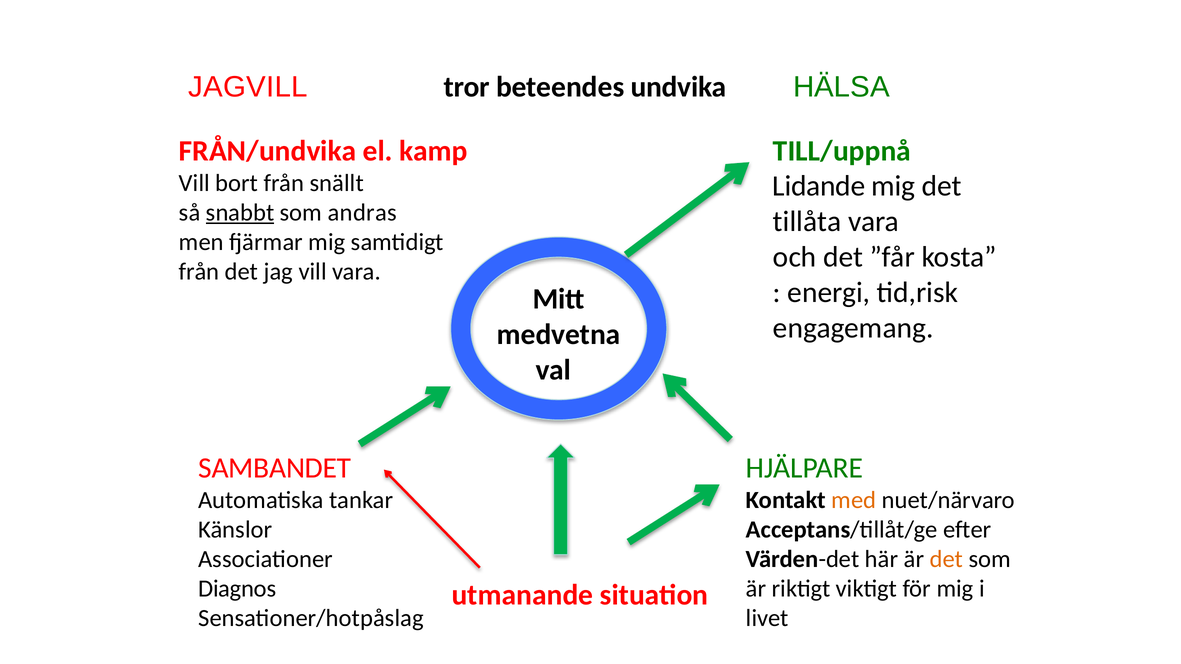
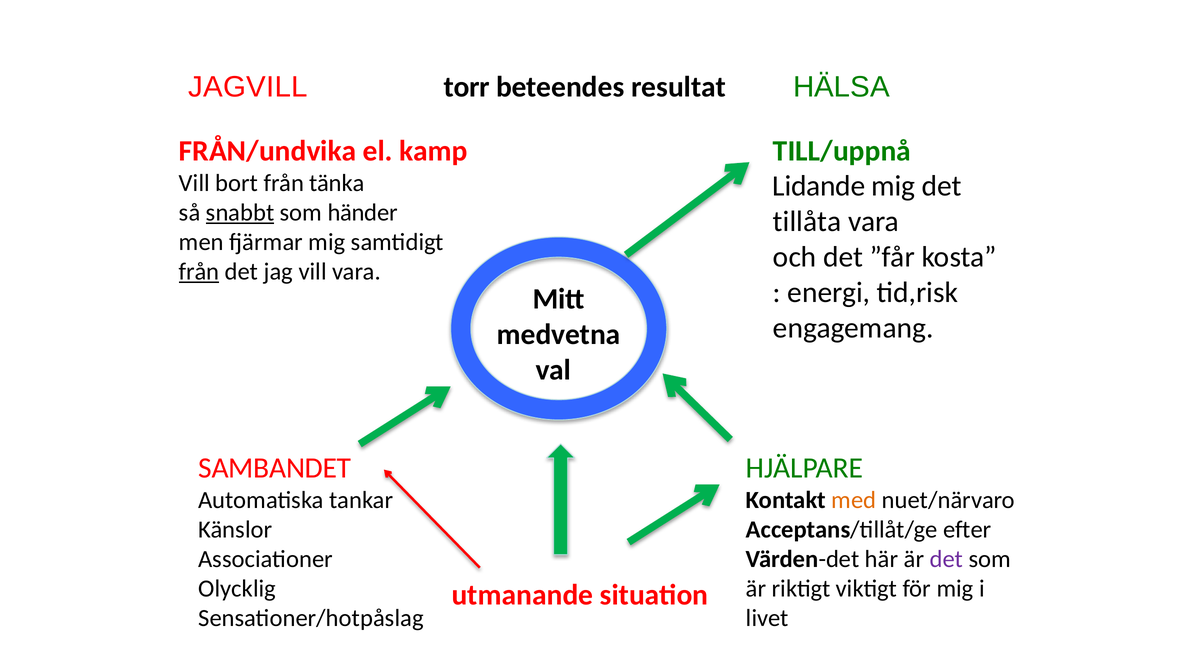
tror: tror -> torr (467, 87)
undvika: undvika -> resultat (678, 87)
snällt: snällt -> tänka (337, 183)
andras: andras -> händer (363, 213)
från underline: none -> present (199, 272)
det colour: orange -> purple (946, 559)
Diagnos: Diagnos -> Olycklig (237, 589)
